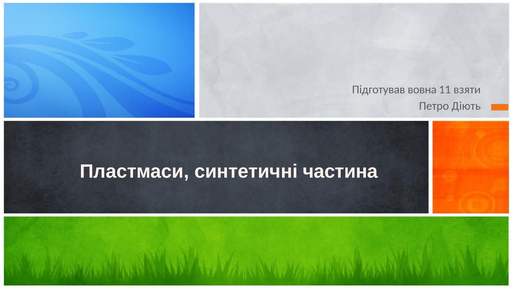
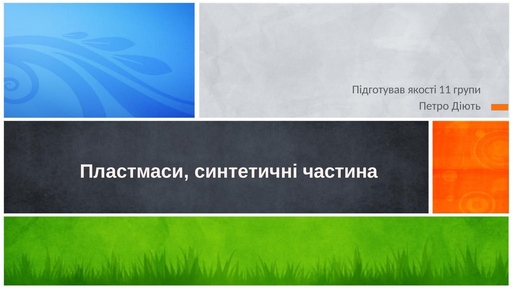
вовна: вовна -> якості (422, 89)
взяти: взяти -> групи (467, 89)
